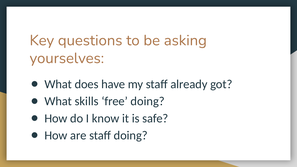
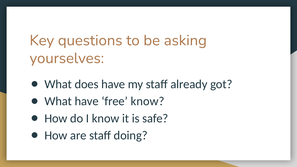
What skills: skills -> have (87, 101)
free doing: doing -> know (148, 101)
